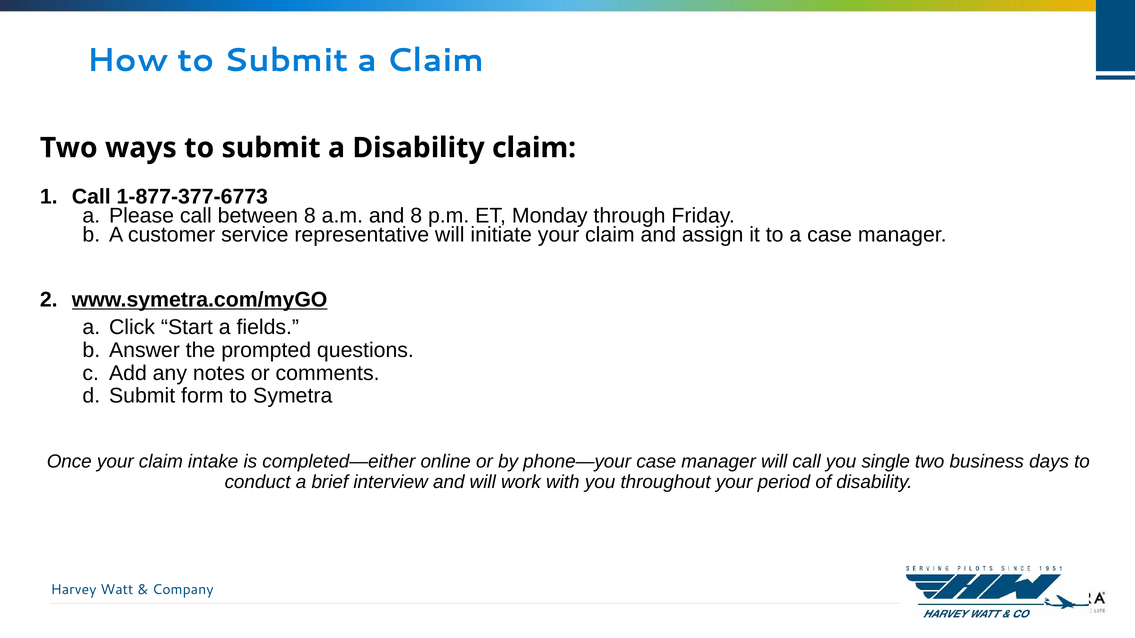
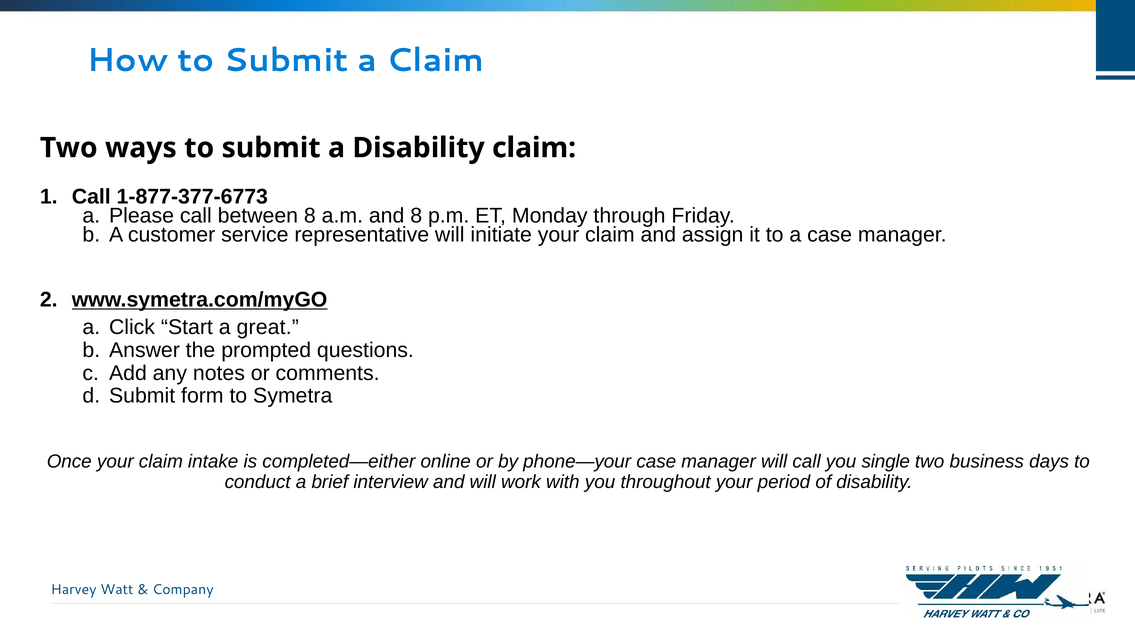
fields: fields -> great (268, 327)
